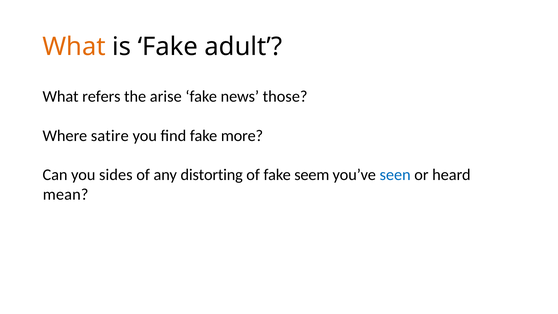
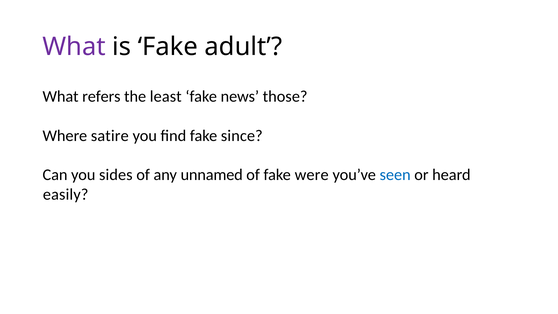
What colour: orange -> purple (74, 47)
arise: arise -> least (166, 97)
more: more -> since (242, 136)
distorting: distorting -> unnamed (212, 175)
seem: seem -> were (312, 175)
mean: mean -> easily (66, 194)
